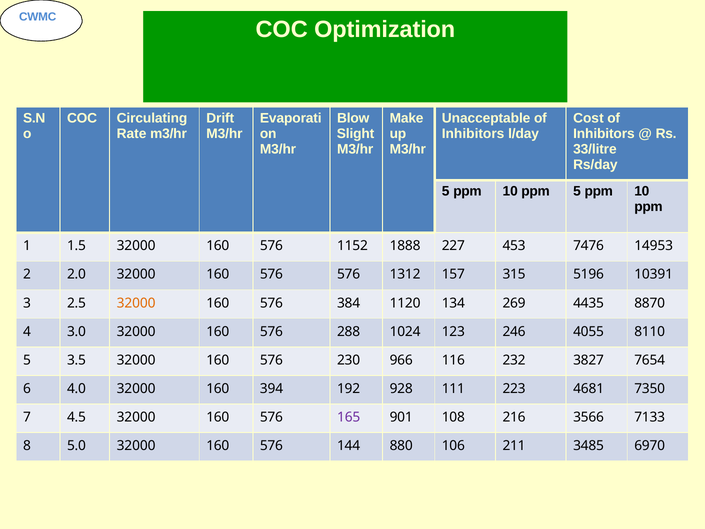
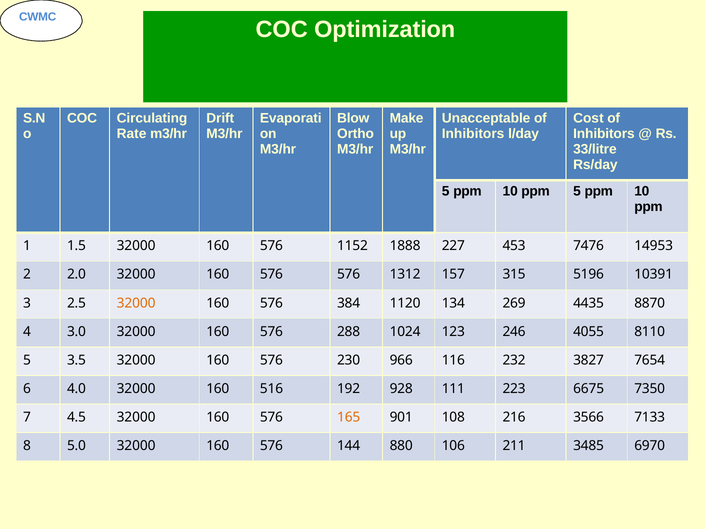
Slight: Slight -> Ortho (356, 134)
394: 394 -> 516 (271, 388)
4681: 4681 -> 6675 (589, 388)
165 colour: purple -> orange (349, 417)
